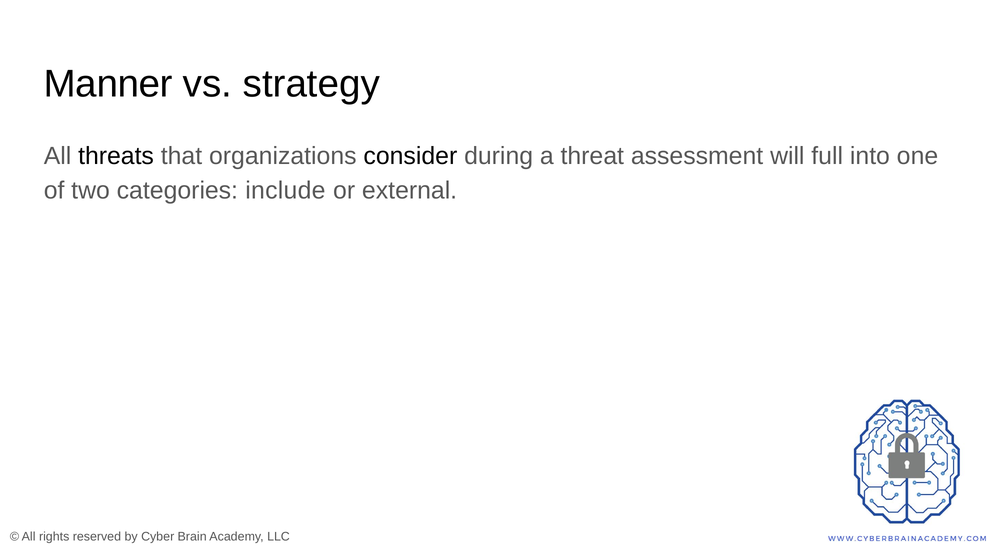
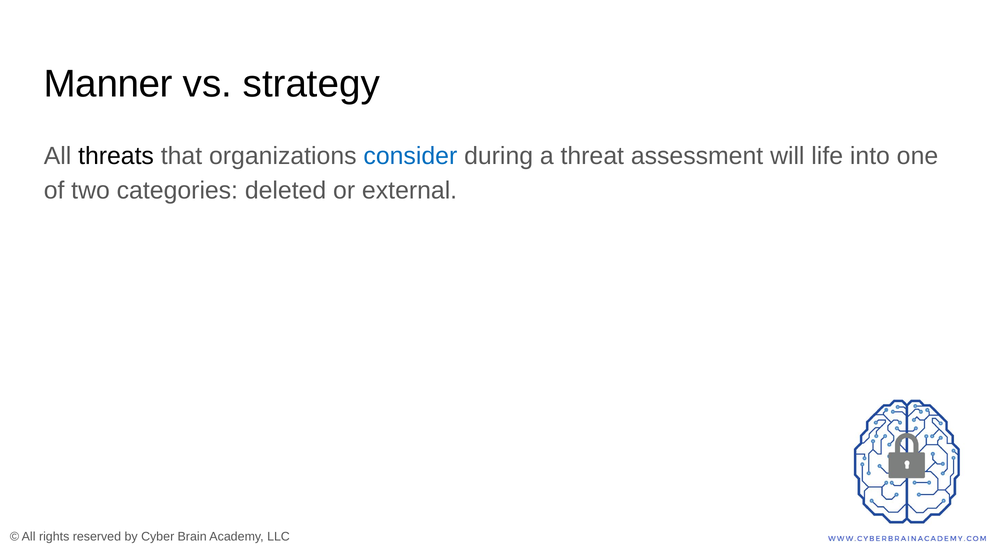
consider colour: black -> blue (410, 156)
full: full -> life (827, 156)
include: include -> deleted (286, 190)
